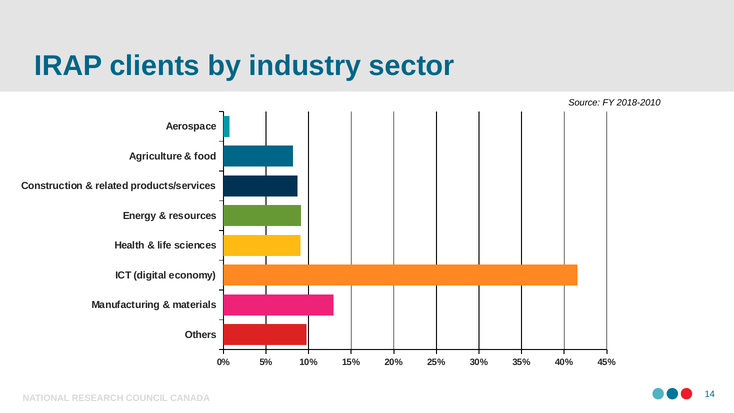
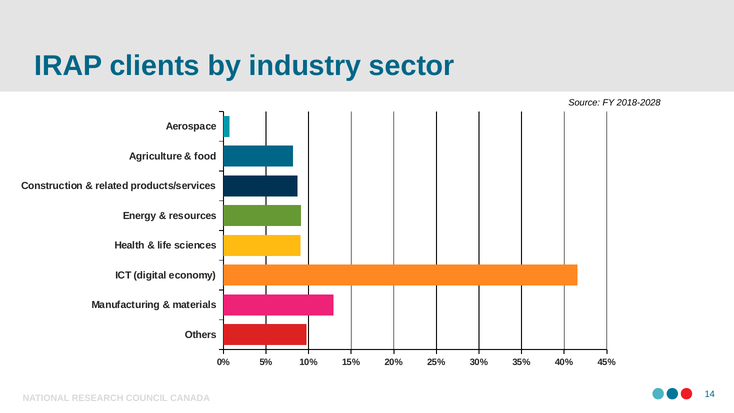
2018-2010: 2018-2010 -> 2018-2028 (639, 103)
